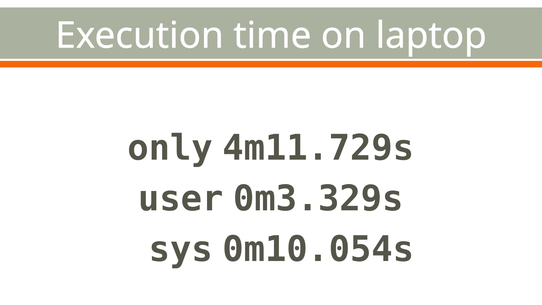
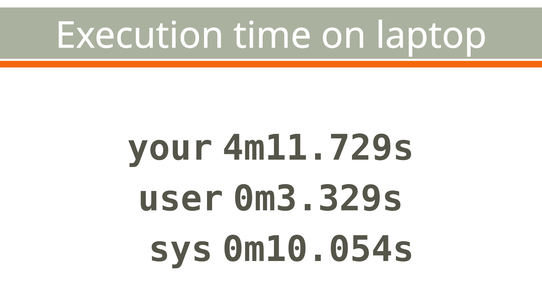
only: only -> your (170, 148)
